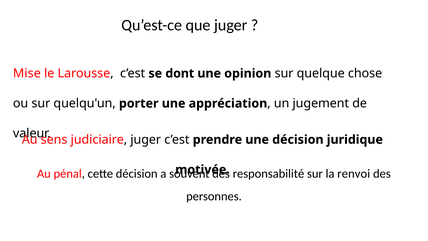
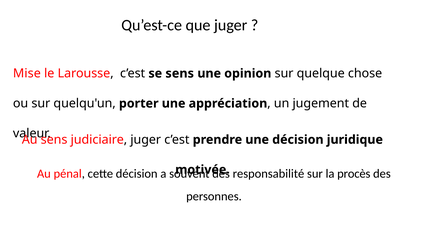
se dont: dont -> sens (180, 73)
renvoi: renvoi -> procès (354, 174)
